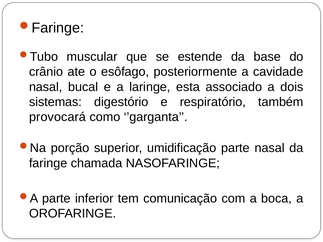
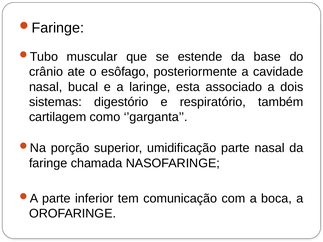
provocará: provocará -> cartilagem (58, 117)
